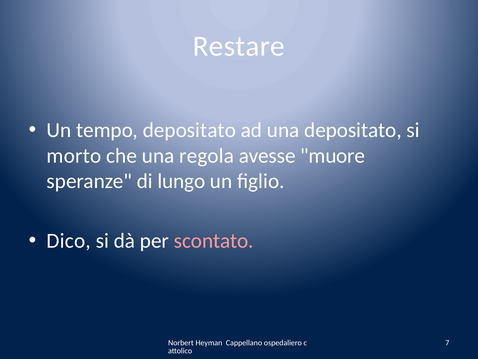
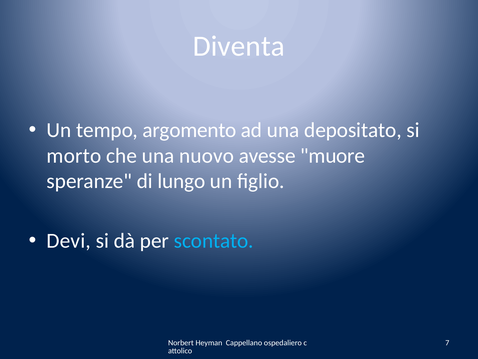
Restare: Restare -> Diventa (239, 46)
tempo depositato: depositato -> argomento (189, 130)
regola: regola -> nuovo (207, 156)
Dico: Dico -> Devi (69, 241)
scontato colour: pink -> light blue (214, 241)
